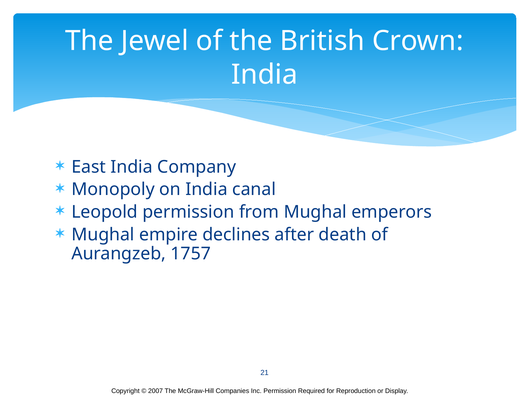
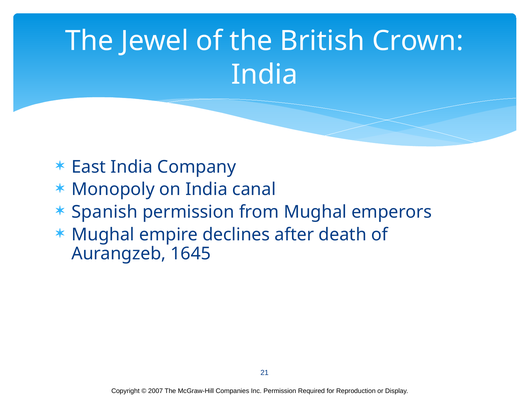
Leopold: Leopold -> Spanish (105, 212)
1757: 1757 -> 1645 (191, 254)
